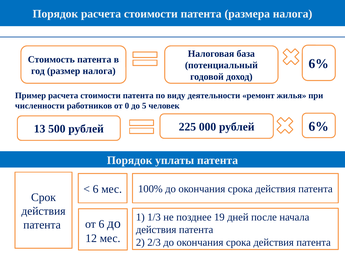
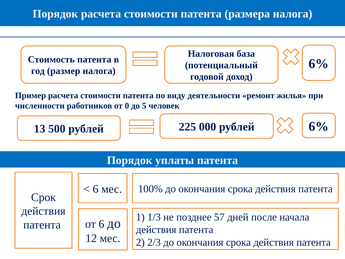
19: 19 -> 57 (219, 217)
